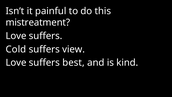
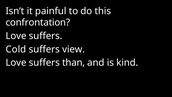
mistreatment: mistreatment -> confrontation (38, 22)
best: best -> than (74, 63)
